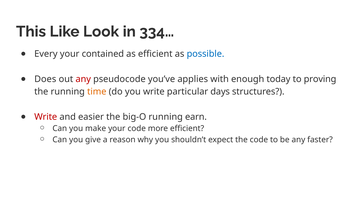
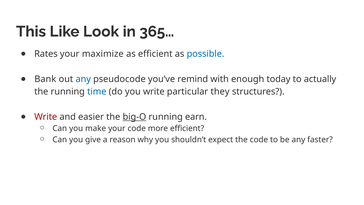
334…: 334… -> 365… (157, 32)
Every: Every -> Rates (46, 54)
contained: contained -> maximize (103, 54)
Does: Does -> Bank (45, 79)
any colour: red -> blue (83, 79)
applies: applies -> remind (193, 79)
proving: proving -> actually (320, 79)
time colour: orange -> blue (97, 92)
days: days -> they (220, 92)
big-O underline: none -> present (134, 117)
